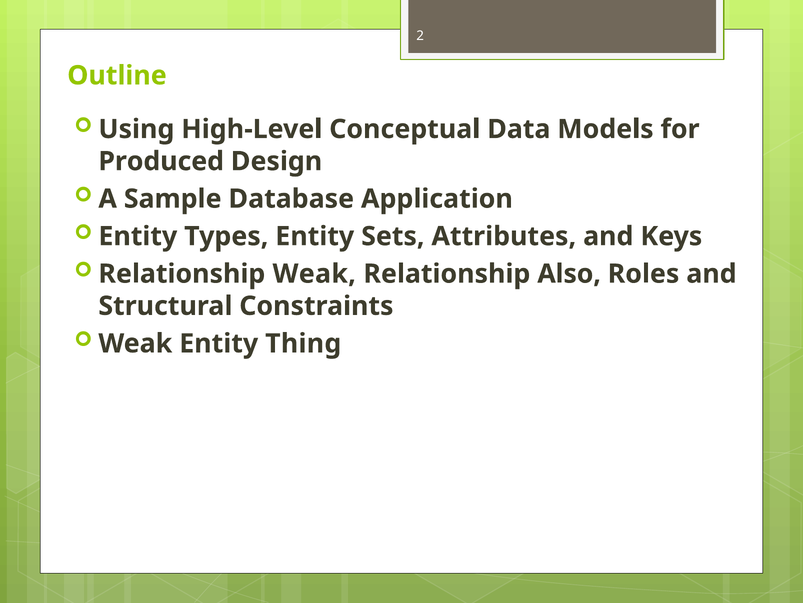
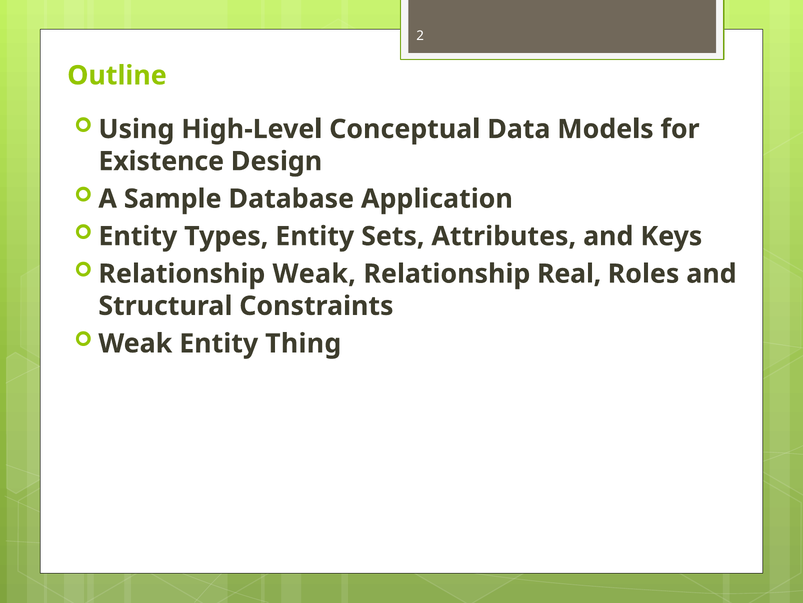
Produced: Produced -> Existence (161, 161)
Also: Also -> Real (569, 274)
